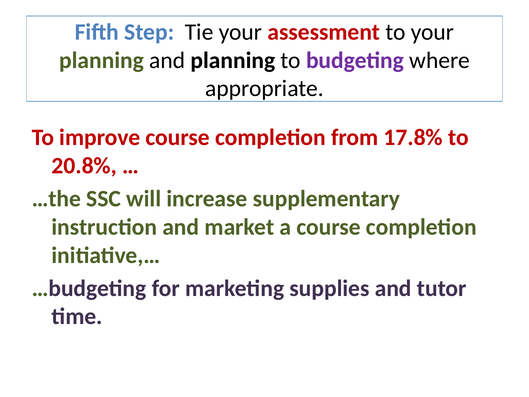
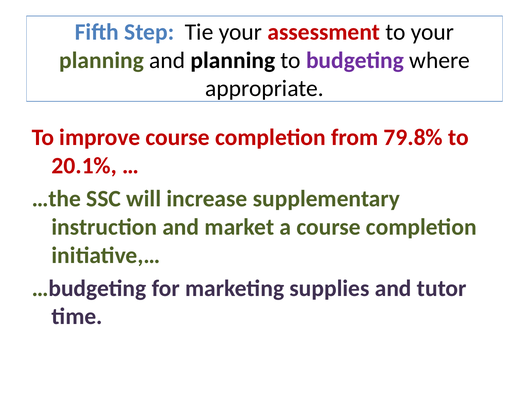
17.8%: 17.8% -> 79.8% (413, 137)
20.8%: 20.8% -> 20.1% (84, 166)
